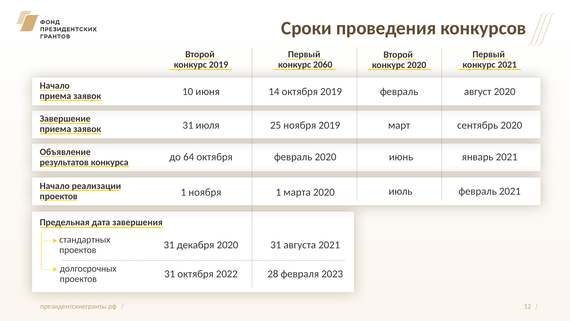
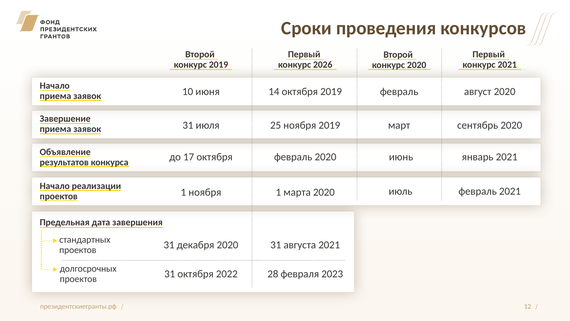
2060: 2060 -> 2026 (323, 65)
64: 64 -> 17 (189, 157)
